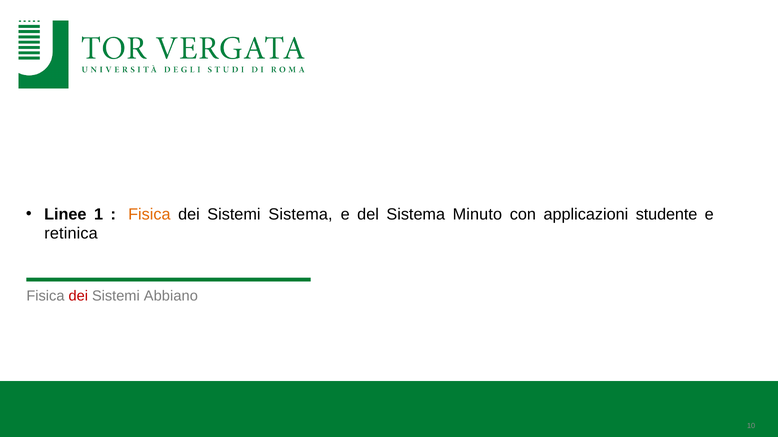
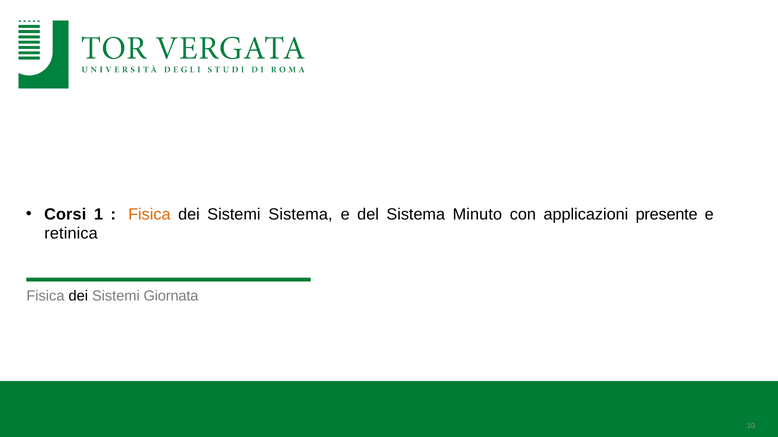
Linee: Linee -> Corsi (65, 215)
studente: studente -> presente (667, 215)
dei colour: red -> black (78, 296)
Abbiano: Abbiano -> Giornata (171, 296)
